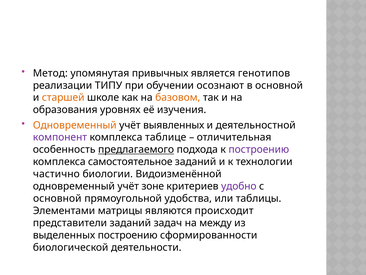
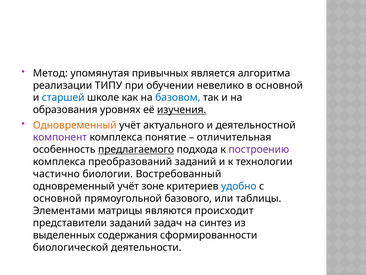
генотипов: генотипов -> алгоритма (264, 73)
осознают: осознают -> невелико (220, 85)
старшей colour: orange -> blue (63, 97)
базовом colour: orange -> blue (178, 97)
изучения underline: none -> present (182, 110)
выявленных: выявленных -> актуального (174, 125)
таблице: таблице -> понятие (166, 137)
самостоятельное: самостоятельное -> преобразований (130, 162)
Видоизменённой: Видоизменённой -> Востребованный (178, 174)
удобно colour: purple -> blue (239, 186)
удобства: удобства -> базового (188, 198)
между: между -> синтез (216, 223)
выделенных построению: построению -> содержания (128, 235)
